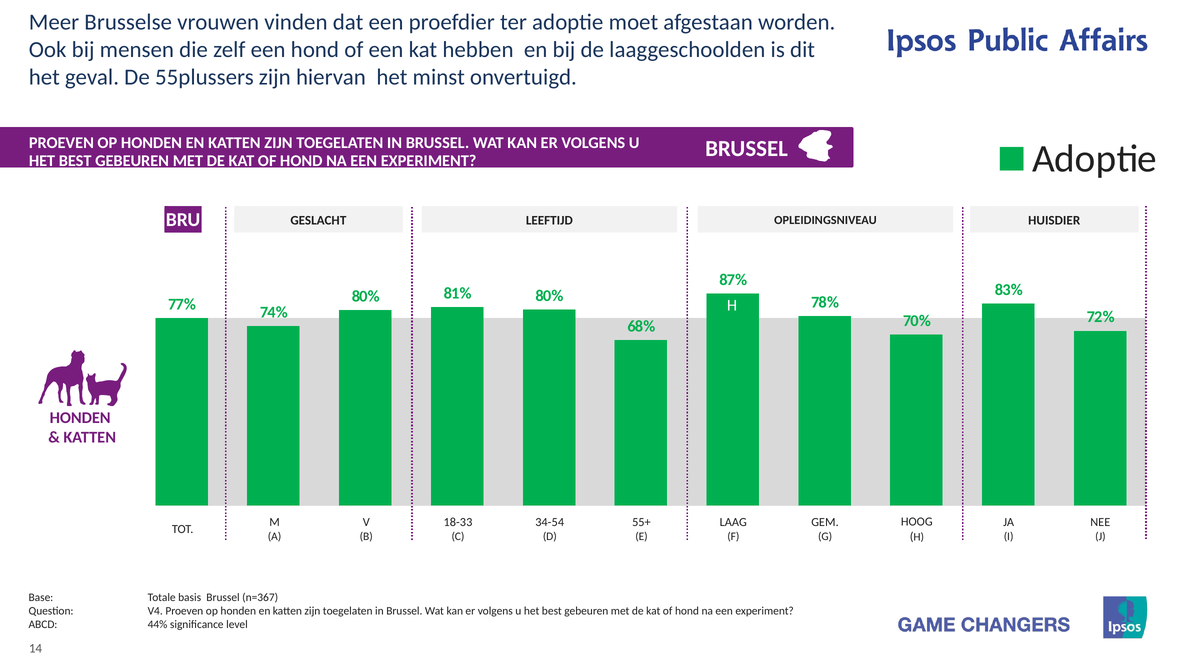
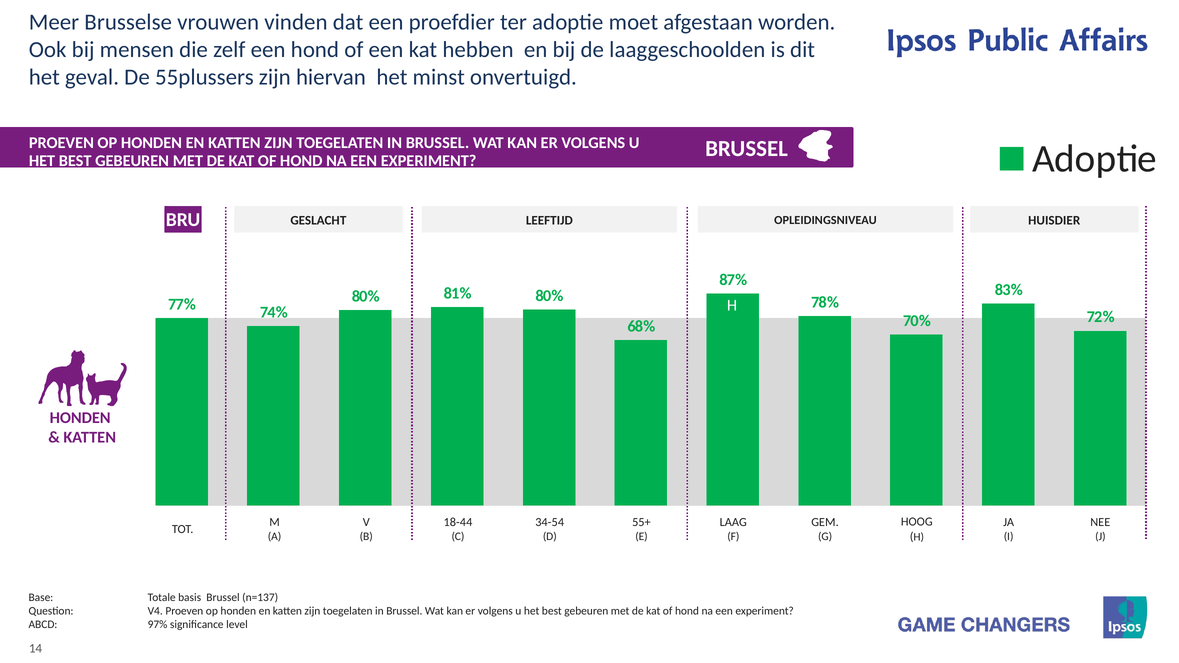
18-33: 18-33 -> 18-44 (458, 522)
n=367: n=367 -> n=137 (260, 597)
44%: 44% -> 97% (158, 625)
